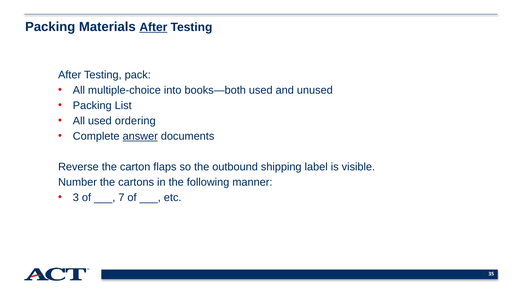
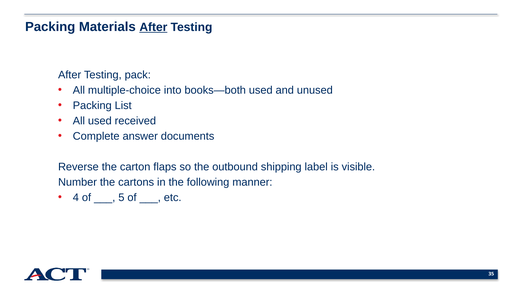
ordering: ordering -> received (135, 121)
answer underline: present -> none (140, 136)
3: 3 -> 4 (76, 197)
7: 7 -> 5 (121, 197)
